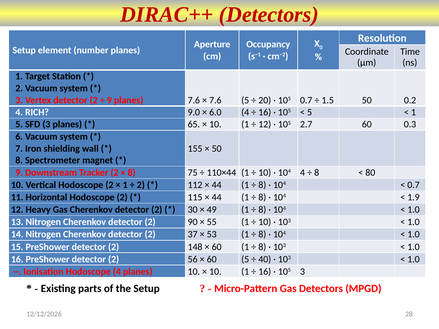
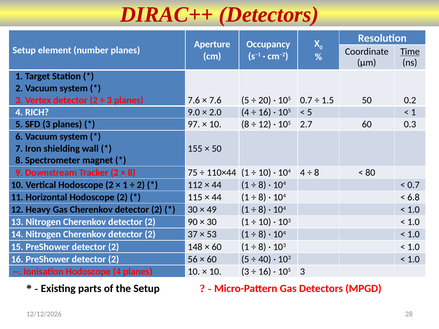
Time underline: none -> present (410, 52)
9: 9 -> 3 (109, 100)
6.0: 6.0 -> 2.0 (215, 112)
65: 65 -> 97 (194, 125)
1: 1 -> 8 (245, 125)
1.9: 1.9 -> 6.8 (414, 197)
55: 55 -> 30 (212, 222)
1: 1 -> 3 (245, 272)
